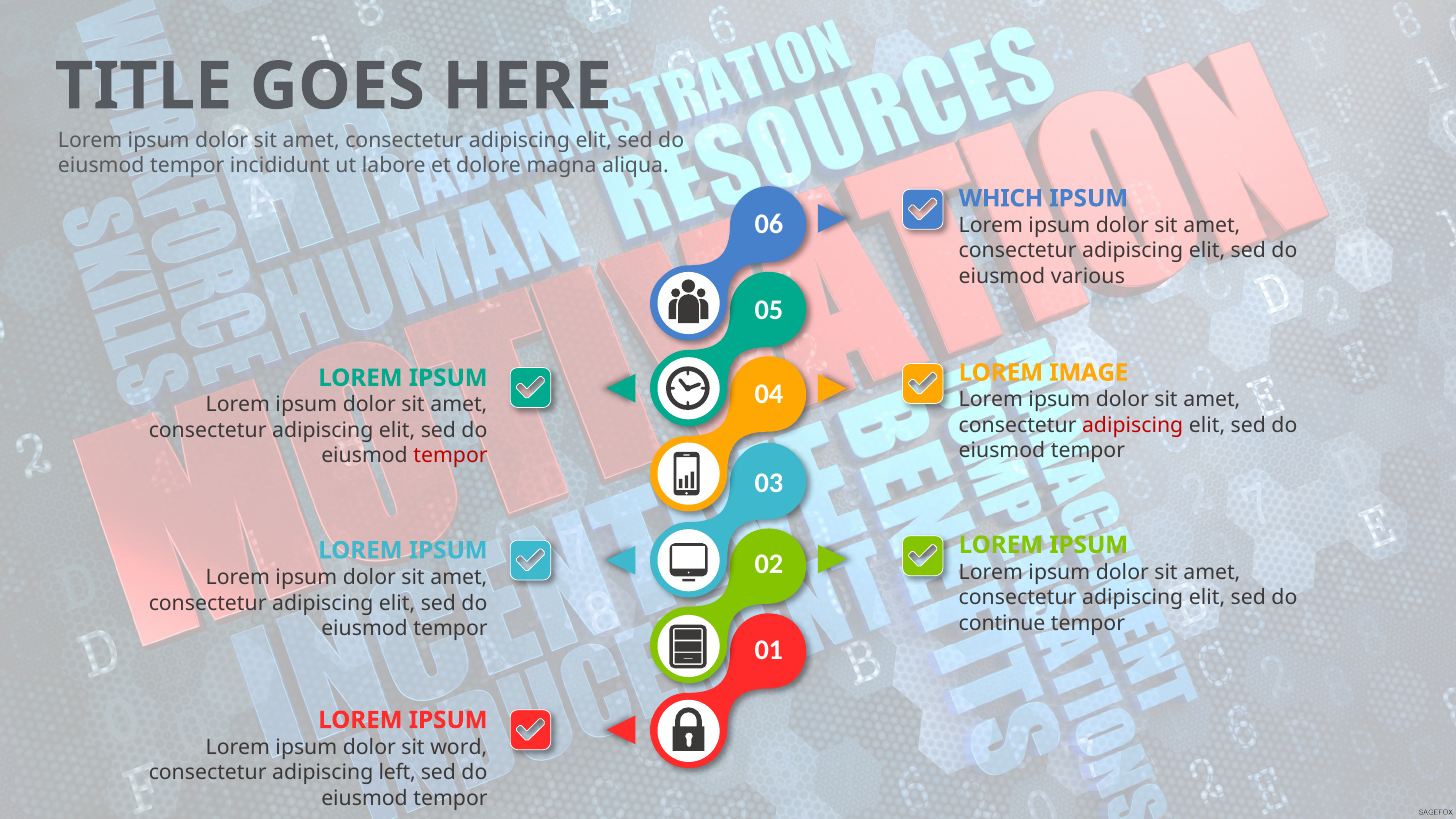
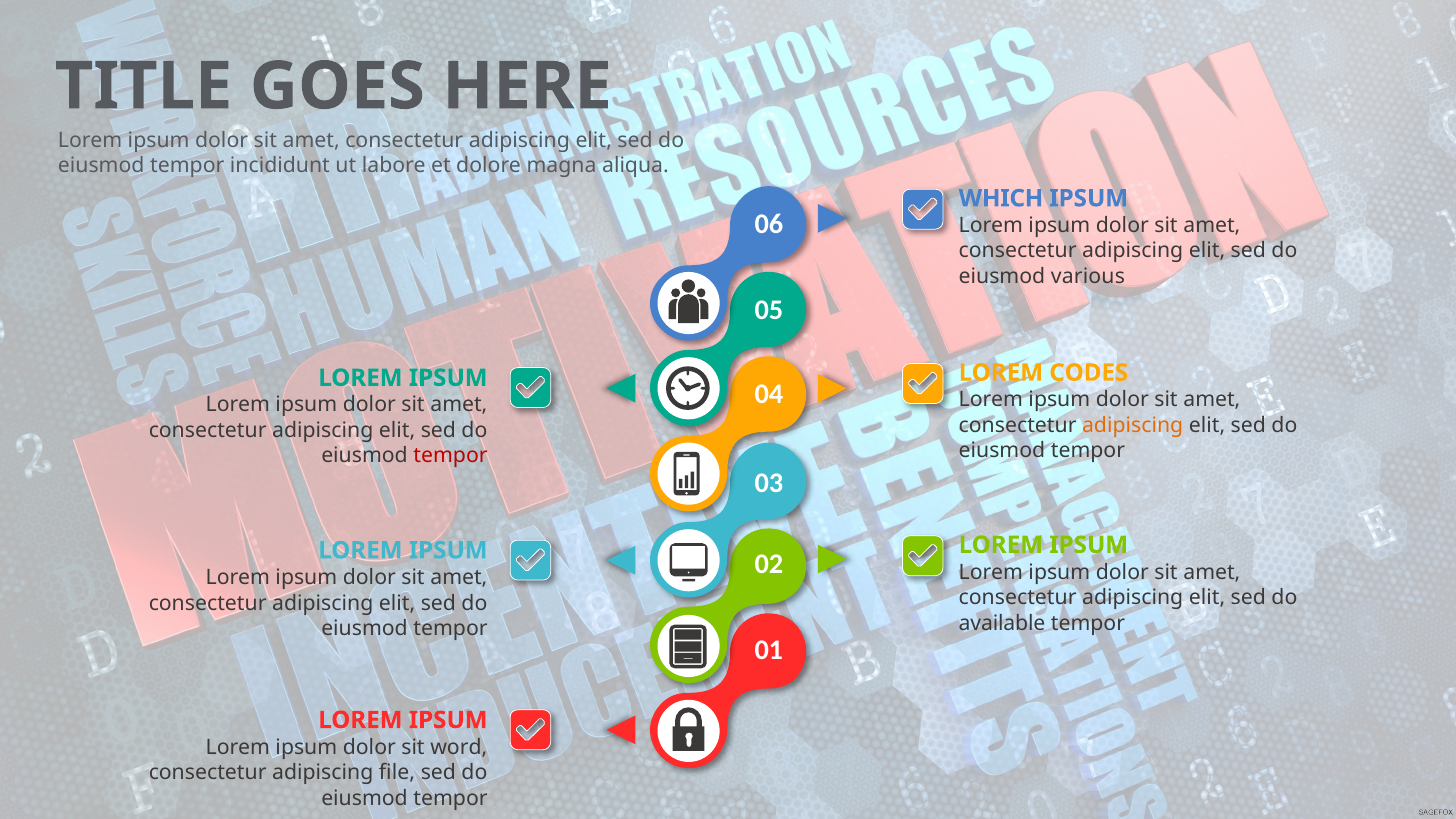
IMAGE: IMAGE -> CODES (1089, 373)
adipiscing colour: red -> orange (1133, 425)
continue: continue -> available (1002, 623)
left: left -> file (397, 773)
